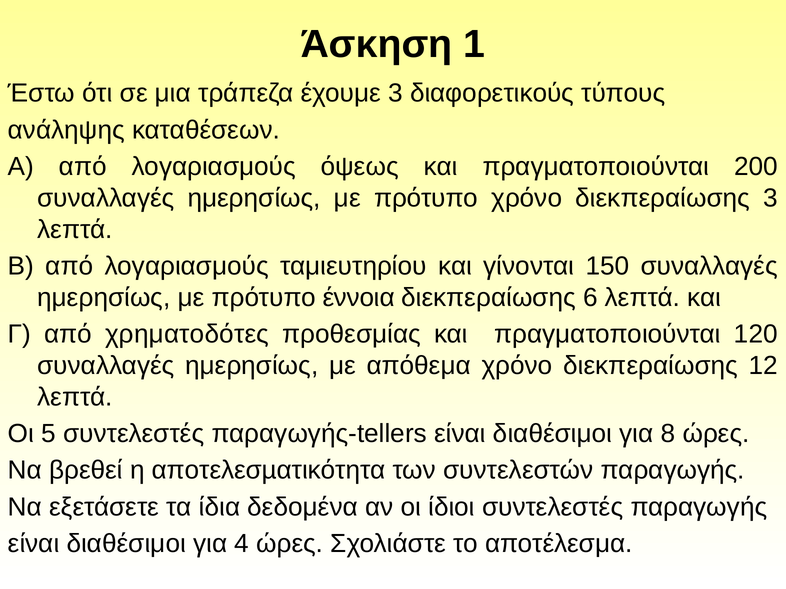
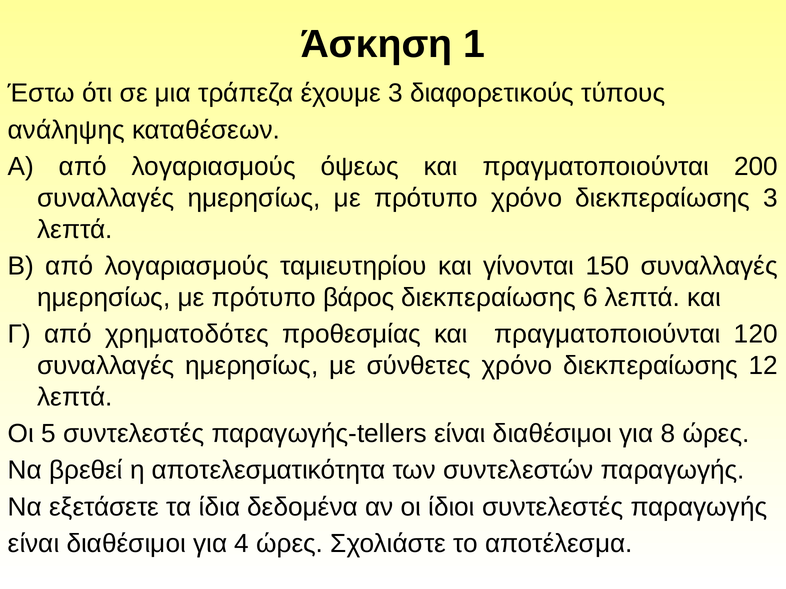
έννοια: έννοια -> βάρος (359, 298)
απόθεμα: απόθεμα -> σύνθετες (419, 366)
